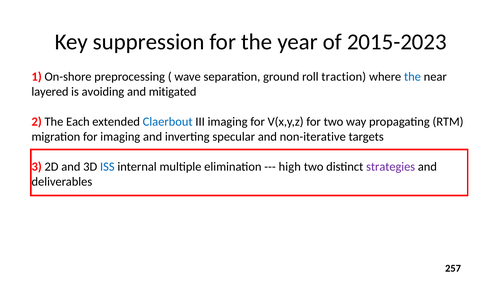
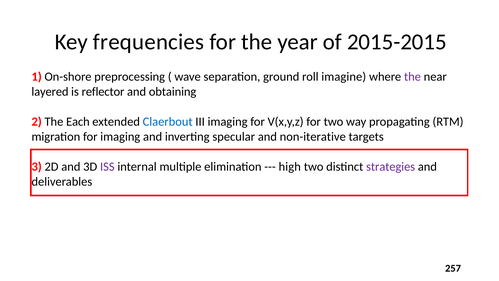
suppression: suppression -> frequencies (149, 42)
2015-2023: 2015-2023 -> 2015-2015 (397, 42)
traction: traction -> imagine (344, 77)
the colour: blue -> purple (412, 77)
avoiding: avoiding -> reflector (103, 92)
mitigated: mitigated -> obtaining (173, 92)
ISS colour: blue -> purple (107, 167)
